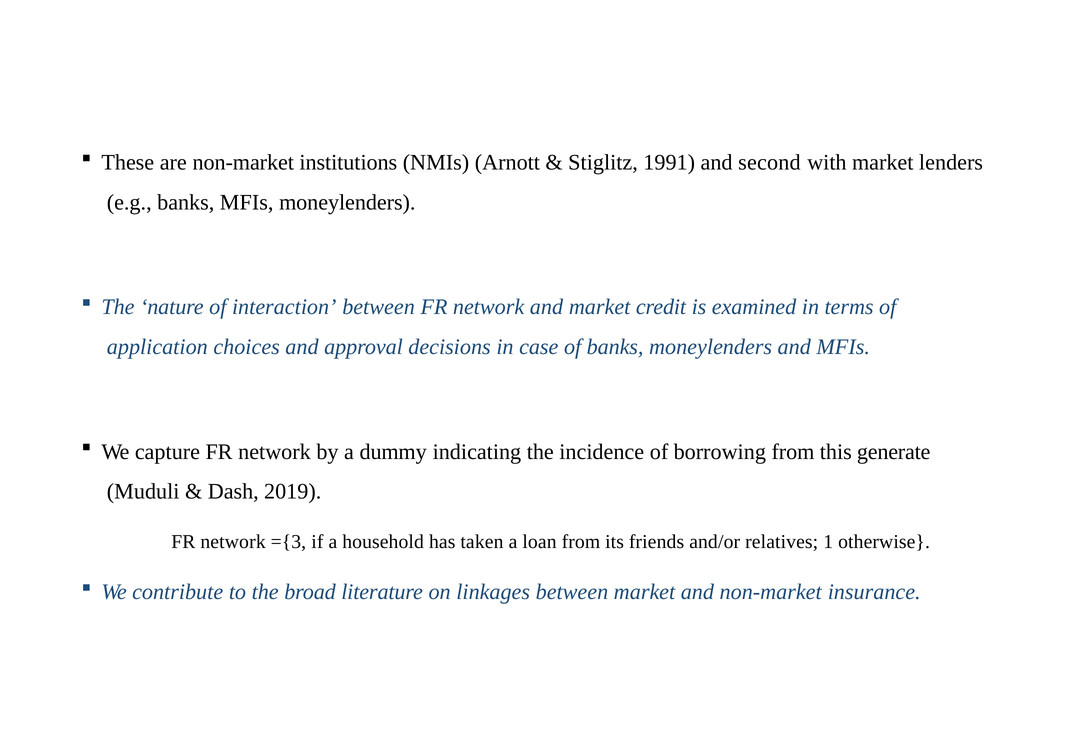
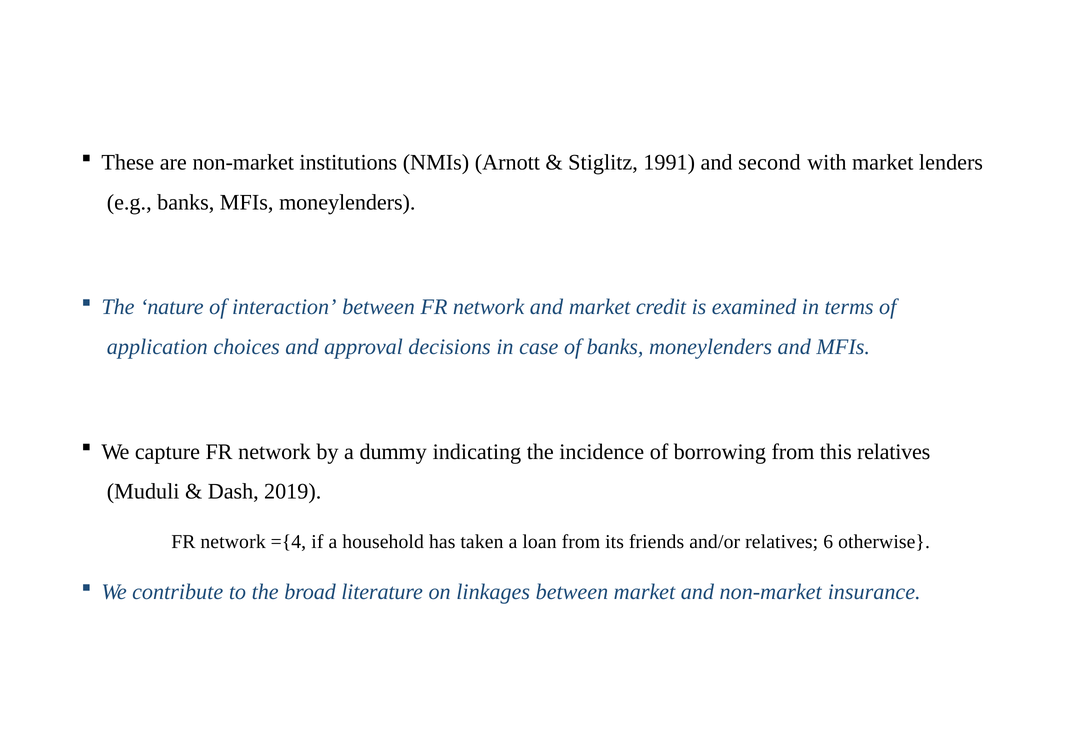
this generate: generate -> relatives (894, 452)
={3: ={3 -> ={4 (288, 541)
1: 1 -> 6 (828, 541)
